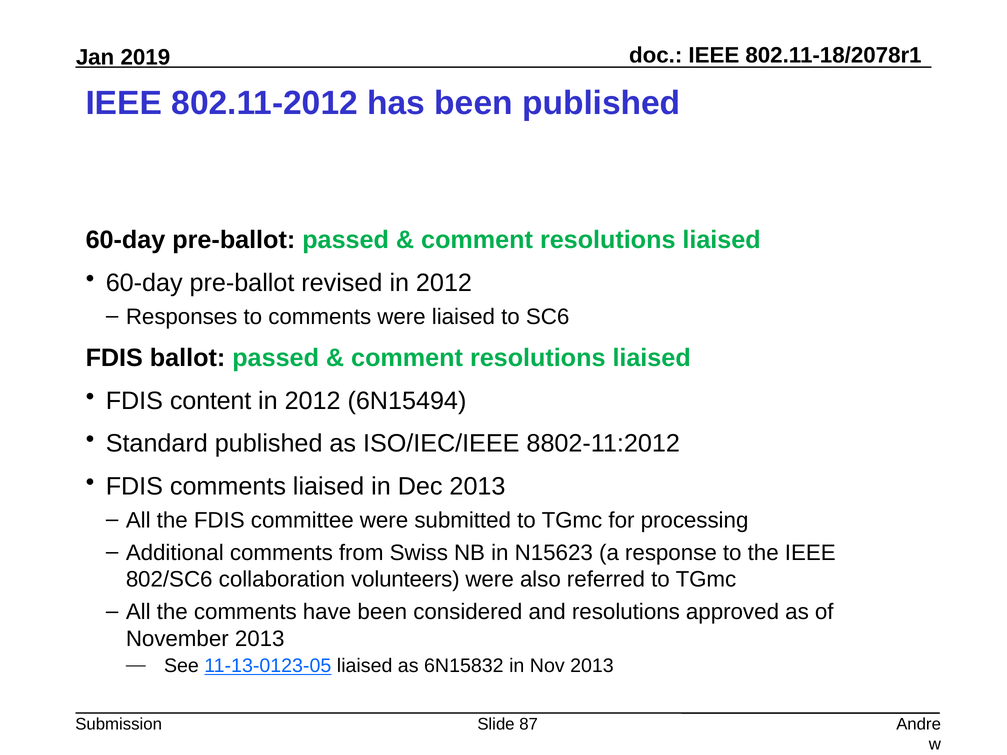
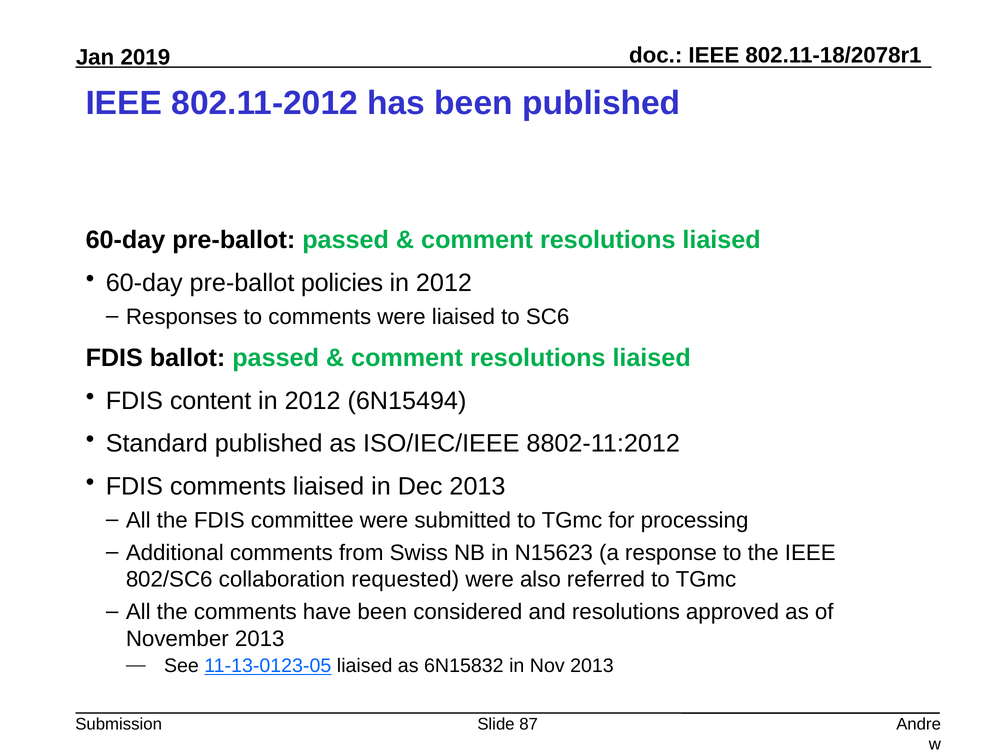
revised: revised -> policies (342, 283)
volunteers: volunteers -> requested (405, 580)
